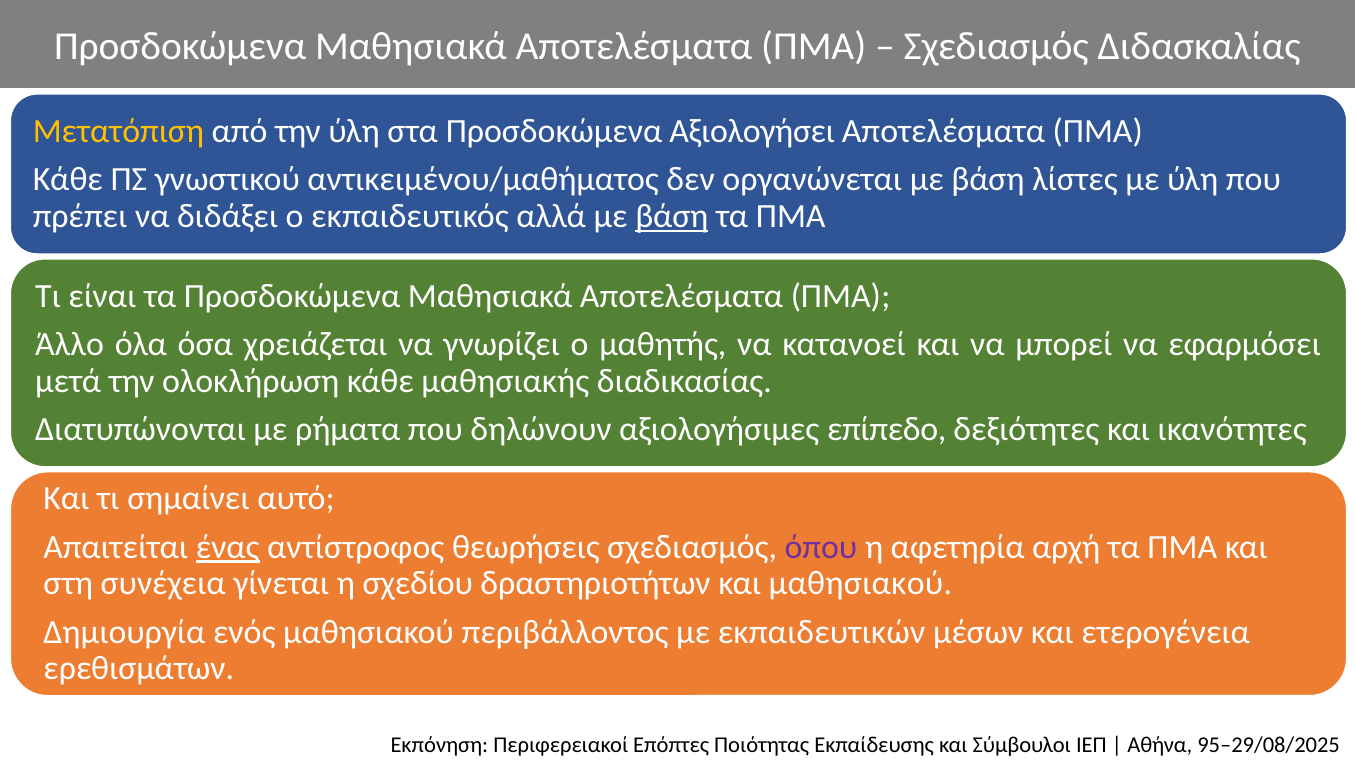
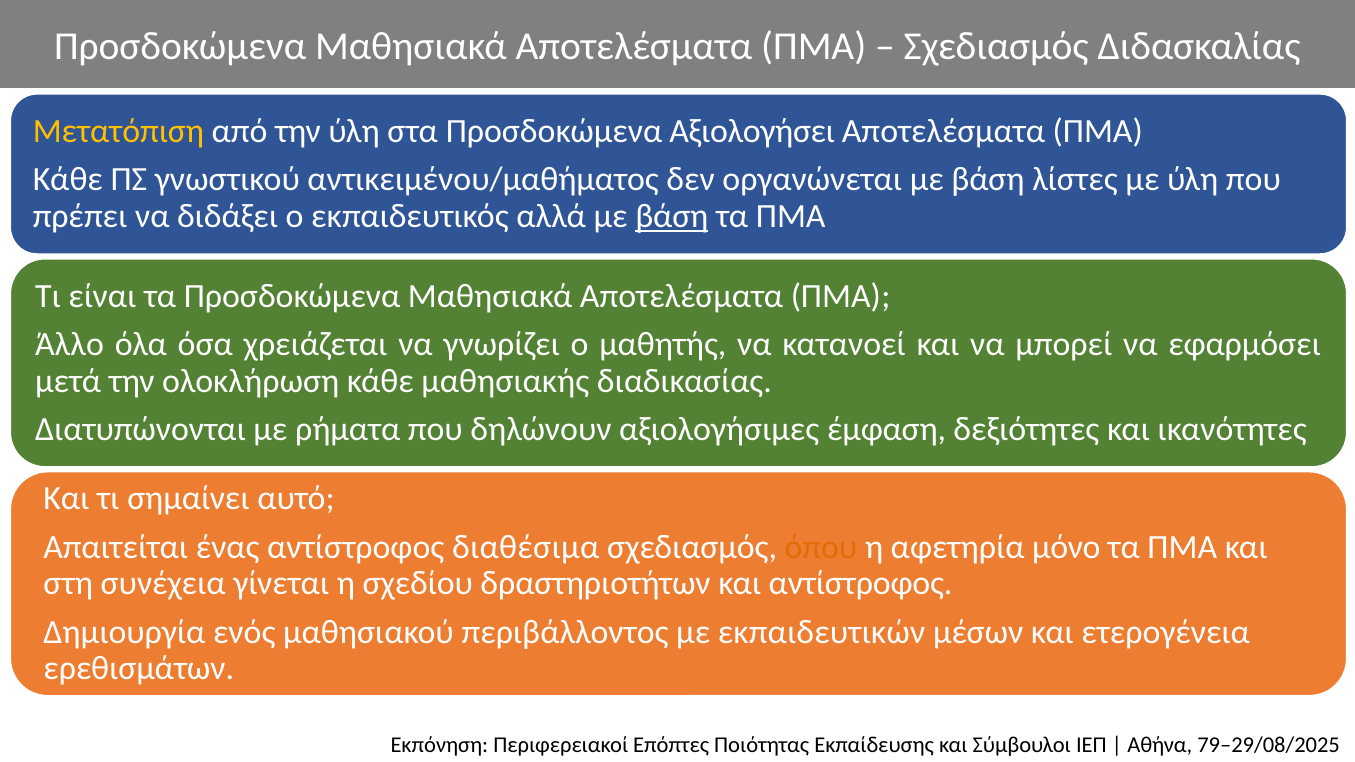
επίπεδο: επίπεδο -> έμφαση (887, 429)
ένας underline: present -> none (228, 547)
θεωρήσεις: θεωρήσεις -> διαθέσιμα (526, 547)
όπου colour: purple -> orange (821, 547)
αρχή: αρχή -> μόνο (1066, 547)
και μαθησιακού: μαθησιακού -> αντίστροφος (861, 584)
95–29/08/2025: 95–29/08/2025 -> 79–29/08/2025 (1269, 745)
